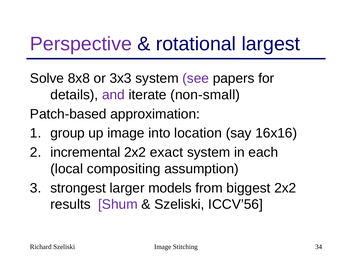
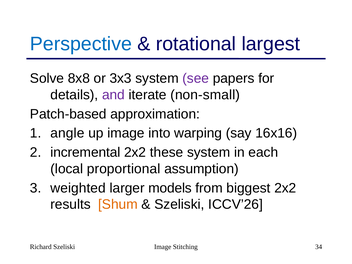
Perspective colour: purple -> blue (81, 44)
group: group -> angle (67, 133)
location: location -> warping (198, 133)
exact: exact -> these (167, 152)
compositing: compositing -> proportional (124, 169)
strongest: strongest -> weighted (78, 188)
Shum colour: purple -> orange (118, 204)
ICCV’56: ICCV’56 -> ICCV’26 (236, 204)
